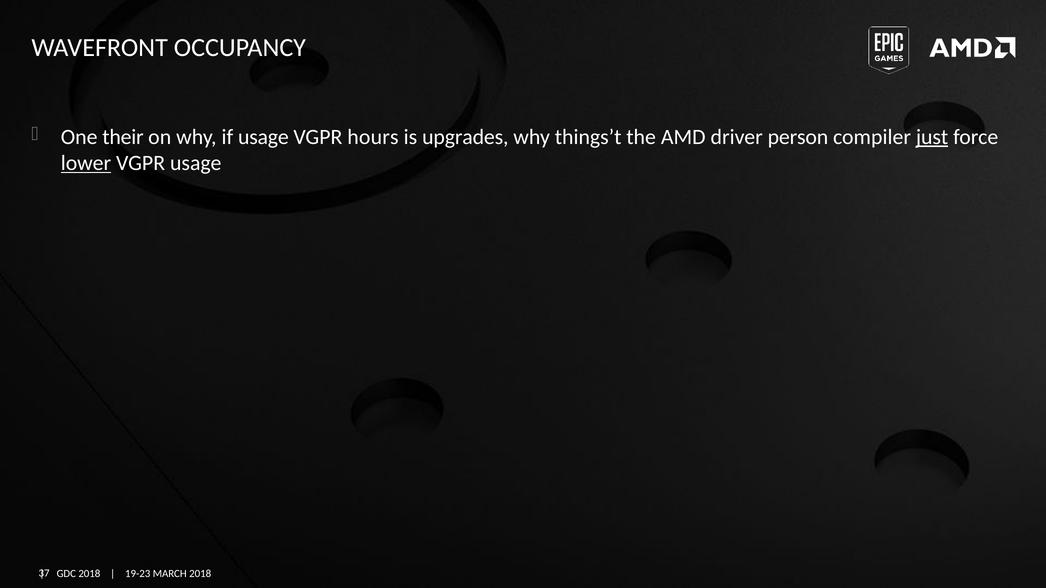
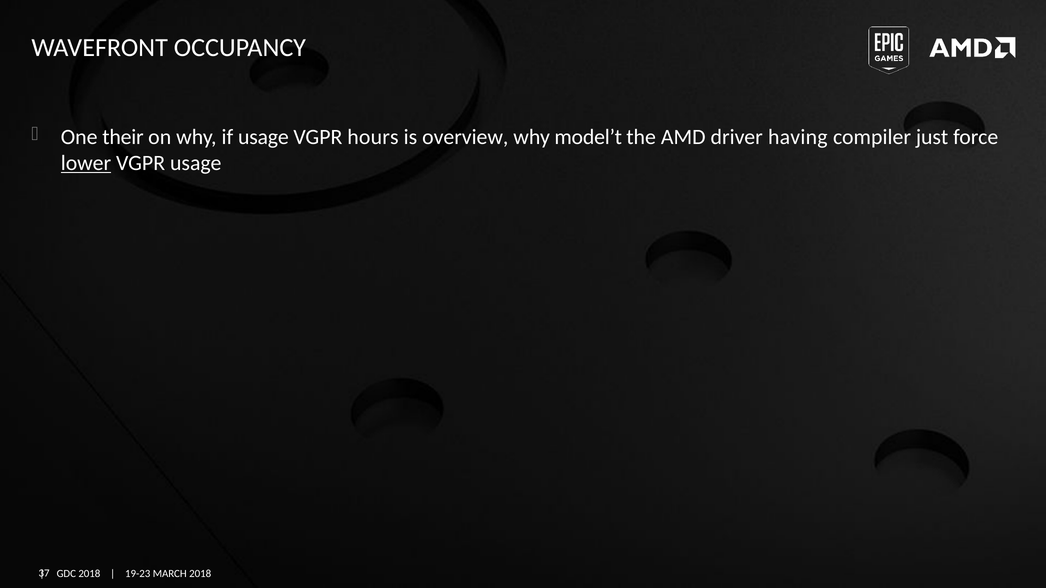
upgrades: upgrades -> overview (465, 137)
things’t: things’t -> model’t (588, 137)
person: person -> having (798, 137)
just underline: present -> none (932, 137)
